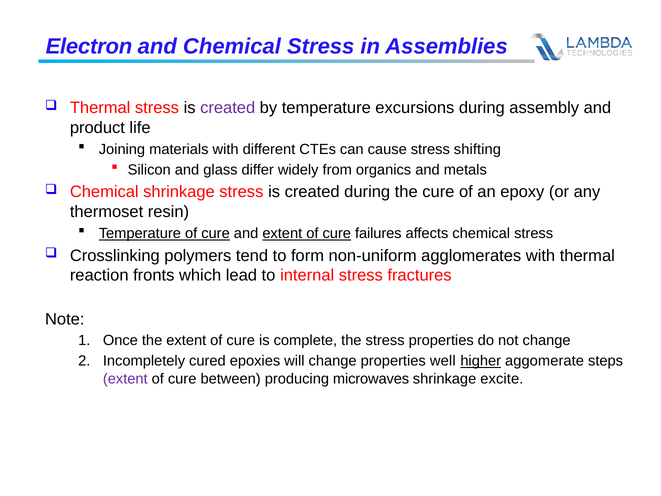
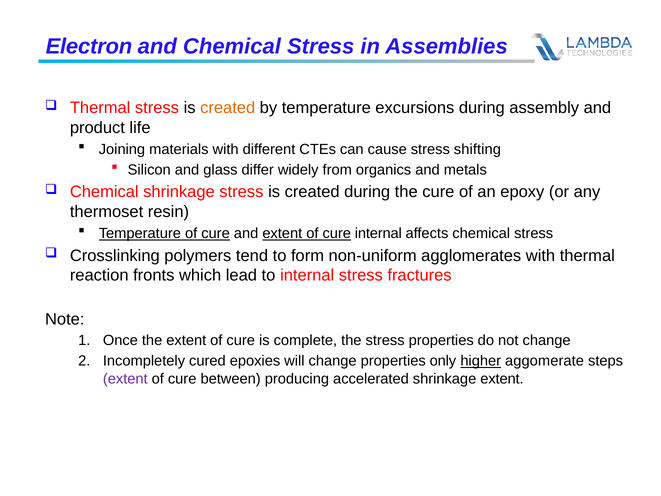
created colour: purple -> orange (228, 108)
cure failures: failures -> internal (378, 233)
well: well -> only (443, 361)
microwaves: microwaves -> accelerated (371, 379)
shrinkage excite: excite -> extent (502, 379)
